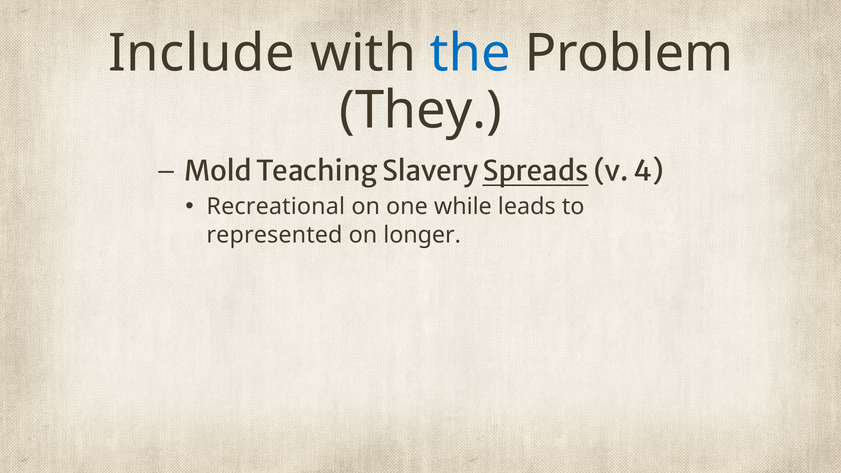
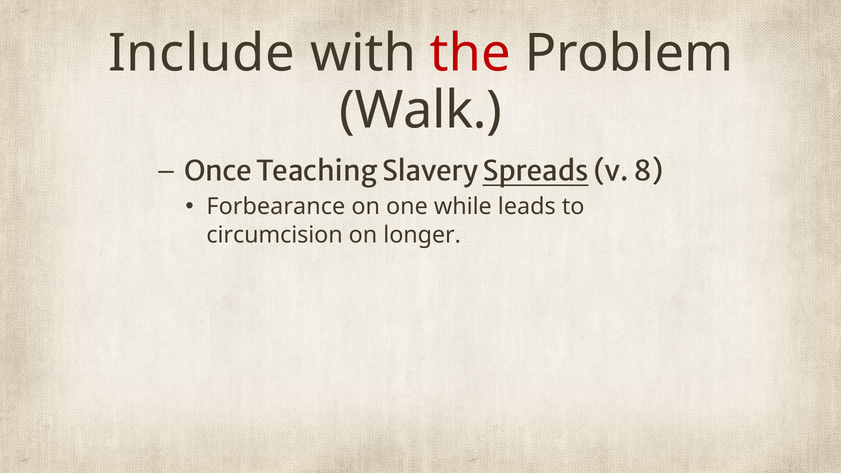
the colour: blue -> red (470, 54)
They: They -> Walk (421, 110)
Mold: Mold -> Once (218, 172)
4: 4 -> 8 (648, 172)
Recreational: Recreational -> Forbearance (276, 207)
represented: represented -> circumcision (275, 235)
